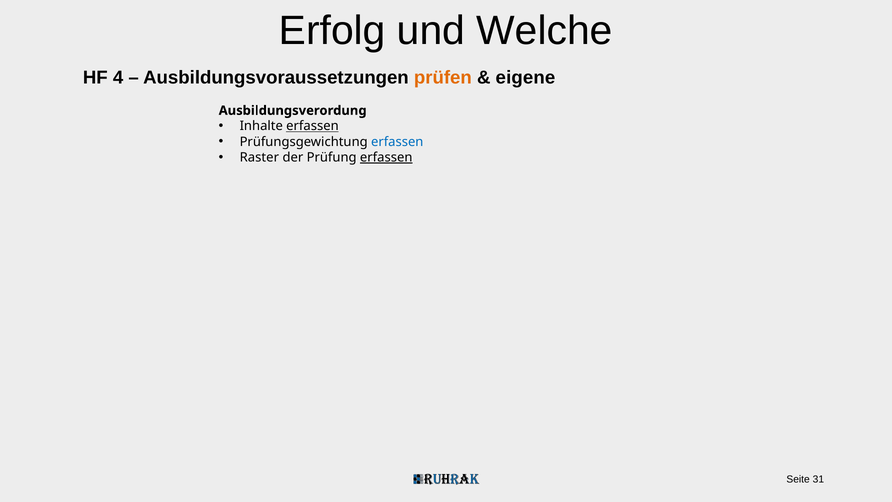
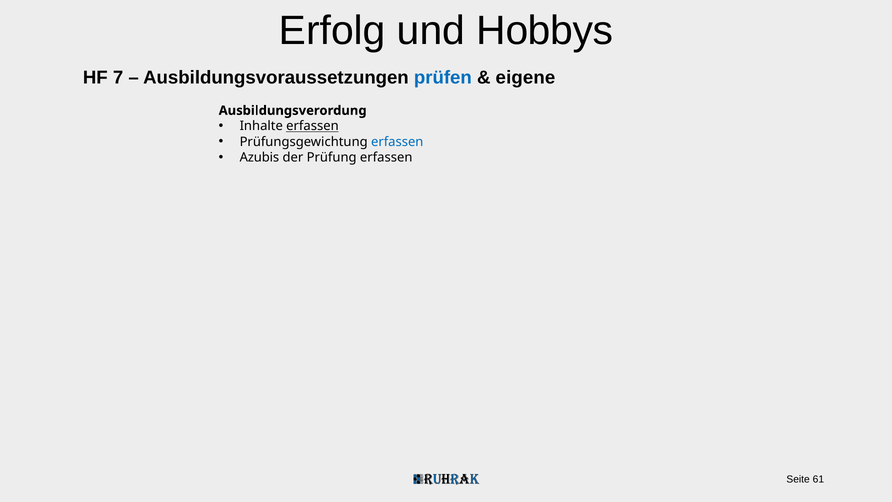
Welche: Welche -> Hobbys (545, 31)
4: 4 -> 7 (118, 77)
prüfen colour: orange -> blue (443, 77)
Raster: Raster -> Azubis (259, 157)
erfassen underline: present -> none (386, 157)
31: 31 -> 61 (818, 479)
